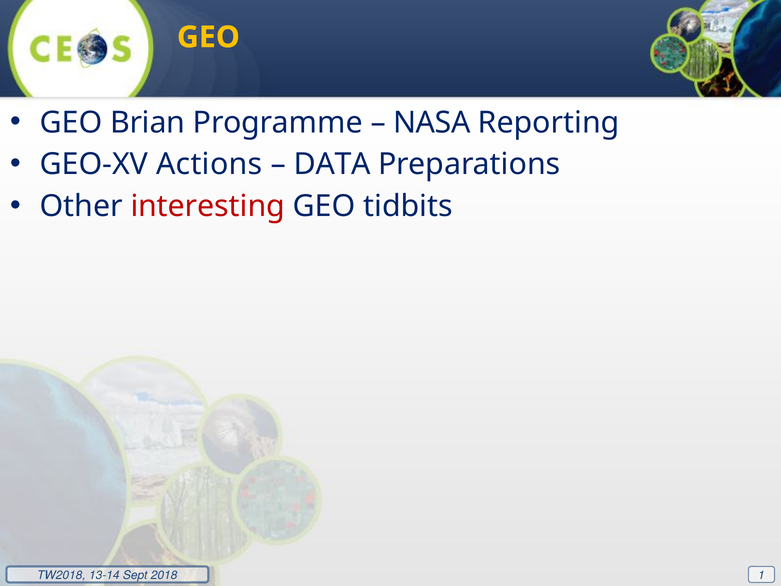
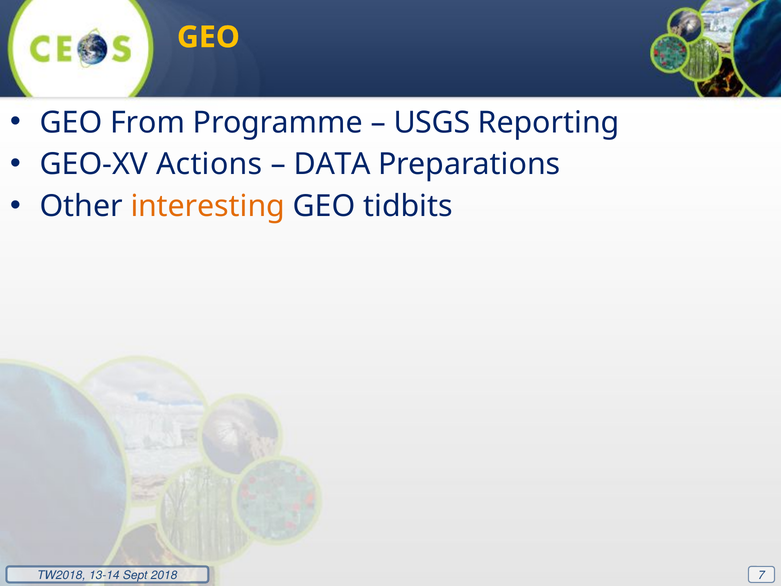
Brian: Brian -> From (148, 122)
NASA: NASA -> USGS (432, 122)
interesting colour: red -> orange (208, 206)
1: 1 -> 7 (761, 575)
